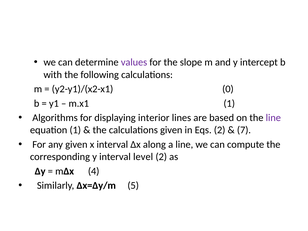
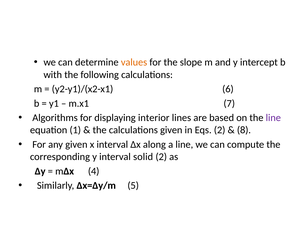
values colour: purple -> orange (134, 62)
0: 0 -> 6 (228, 89)
m.x1 1: 1 -> 7 (229, 103)
7: 7 -> 8 (244, 130)
level: level -> solid (143, 157)
